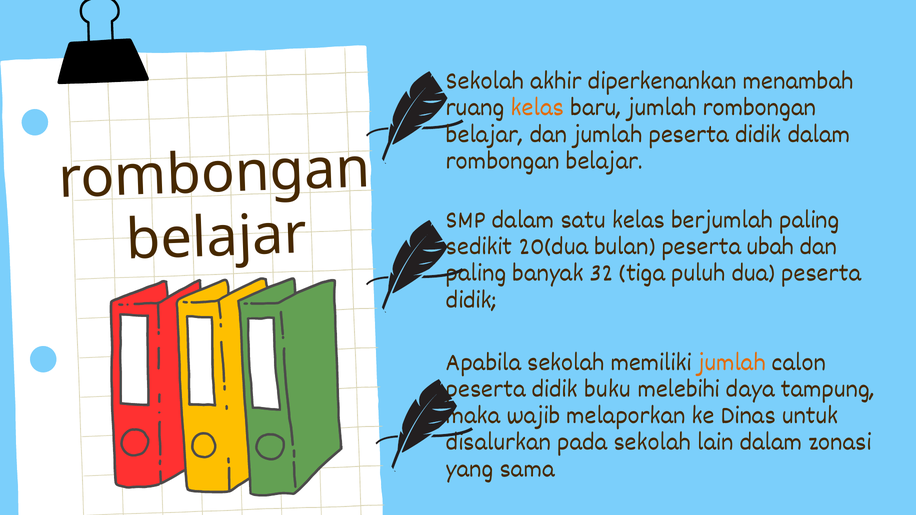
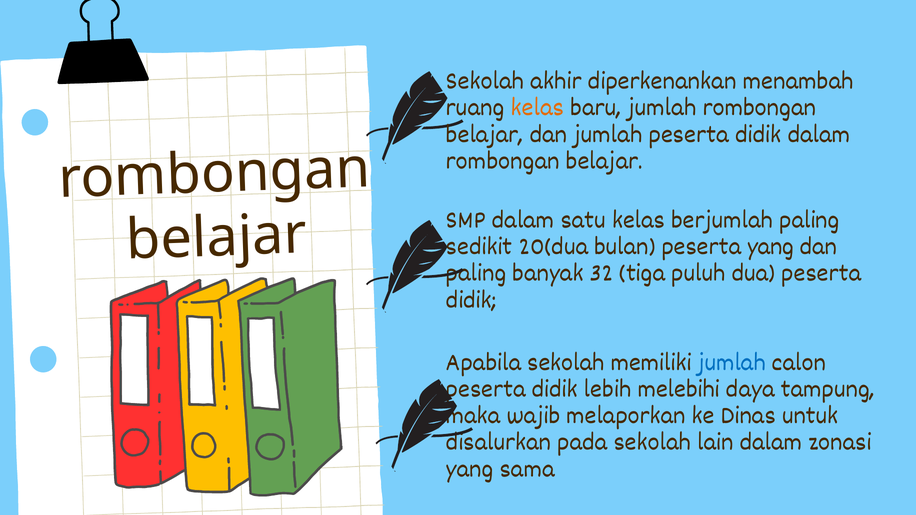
peserta ubah: ubah -> yang (771, 246)
jumlah colour: orange -> blue (732, 361)
buku: buku -> lebih (608, 388)
